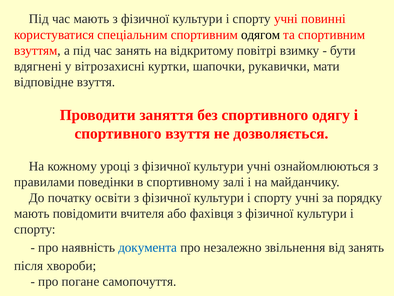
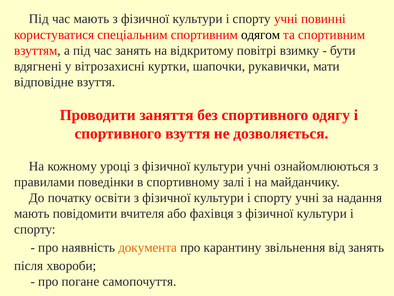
порядку: порядку -> надання (359, 197)
документа colour: blue -> orange (148, 247)
незалежно: незалежно -> карантину (233, 247)
